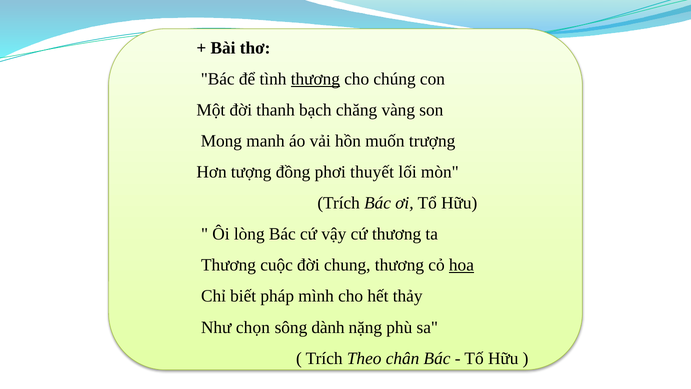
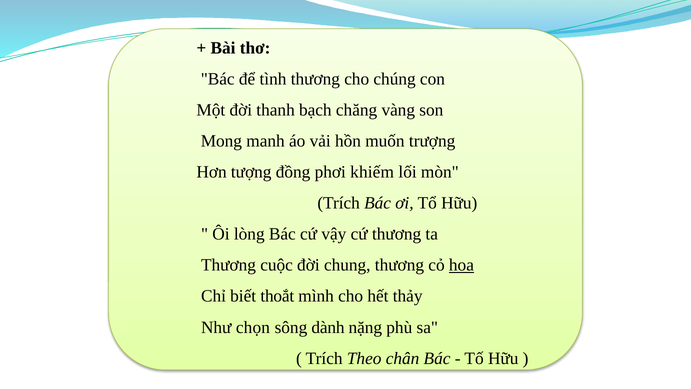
thương underline: present -> none (315, 79)
thuyết: thuyết -> khiếm (372, 172)
pháp: pháp -> thoắt (277, 296)
